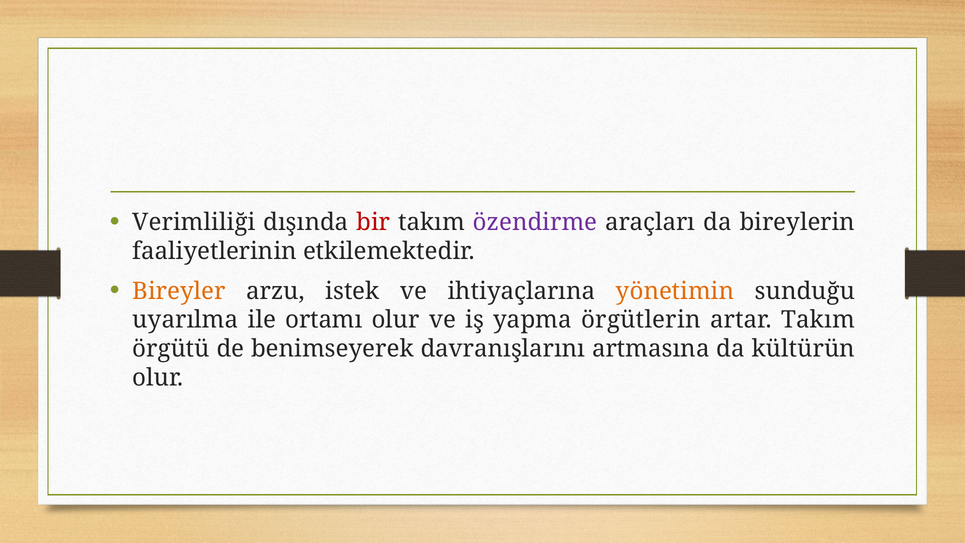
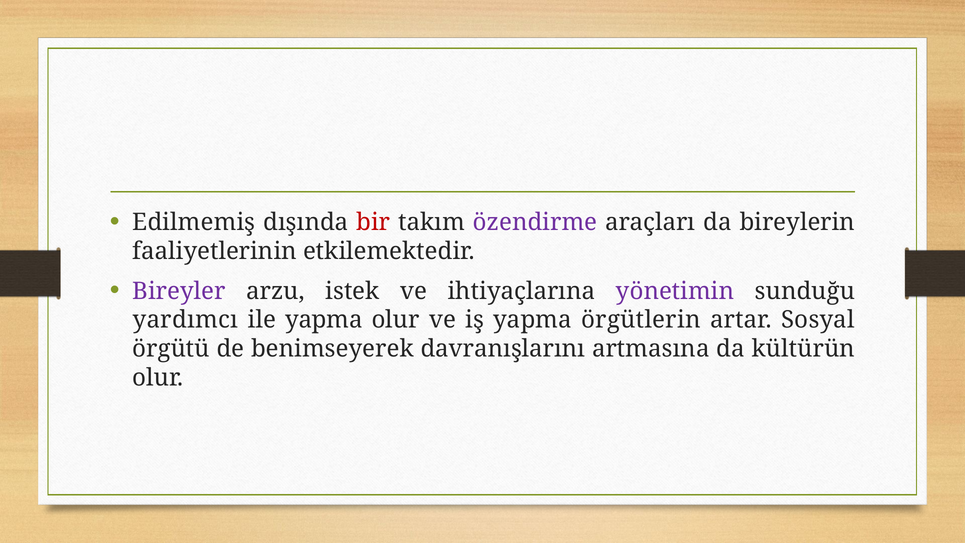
Verimliliği: Verimliliği -> Edilmemiş (194, 222)
Bireyler colour: orange -> purple (179, 291)
yönetimin colour: orange -> purple (675, 291)
uyarılma: uyarılma -> yardımcı (185, 320)
ile ortamı: ortamı -> yapma (324, 320)
artar Takım: Takım -> Sosyal (818, 320)
